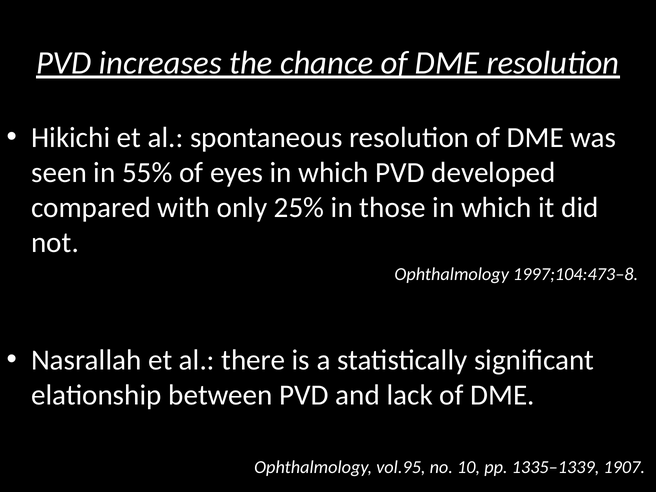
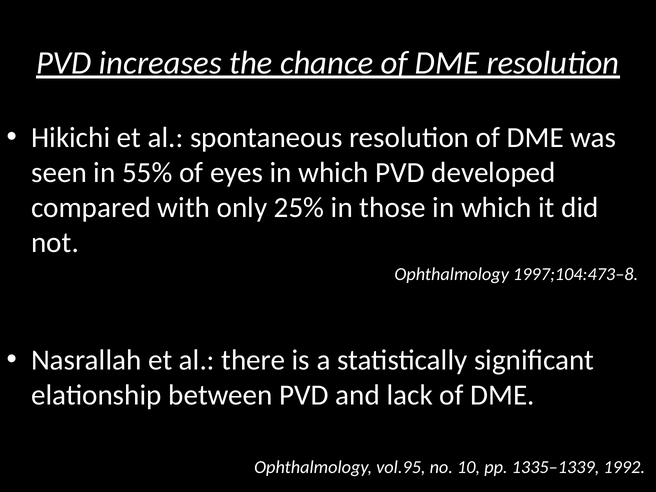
1907: 1907 -> 1992 (624, 467)
